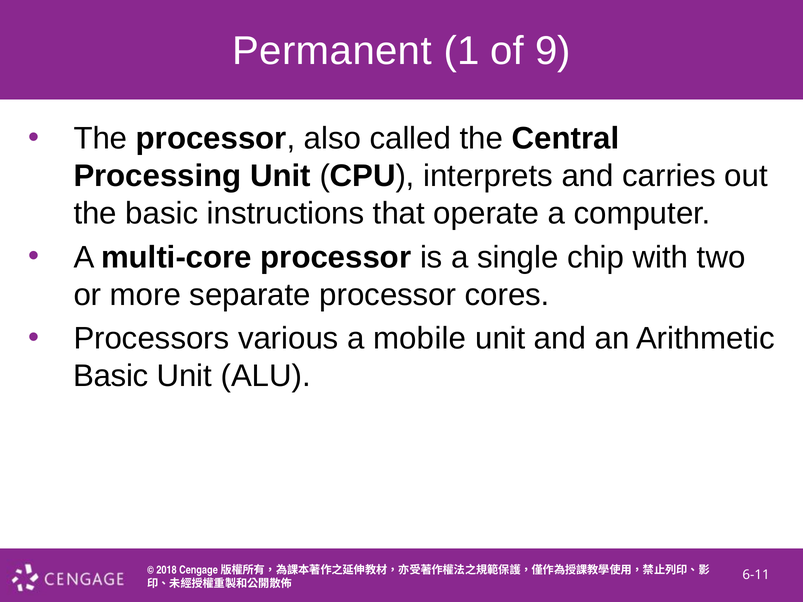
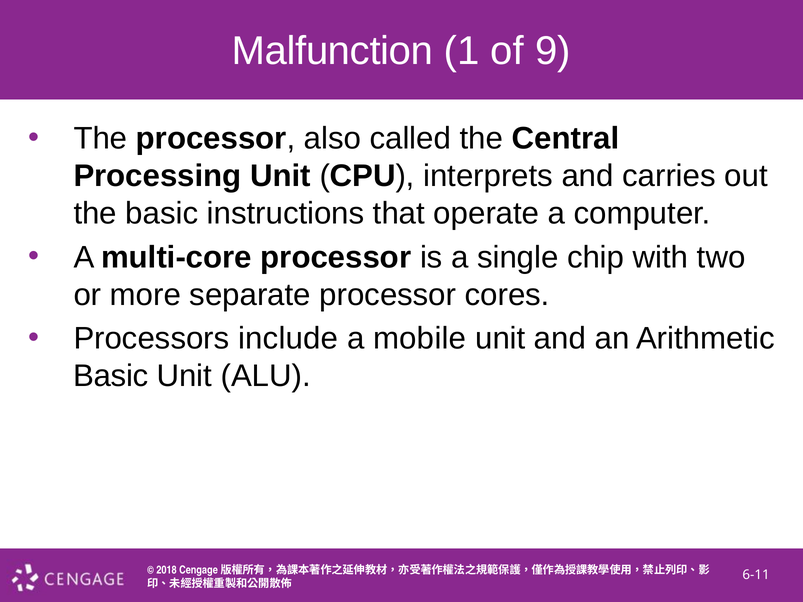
Permanent: Permanent -> Malfunction (332, 51)
various: various -> include (288, 339)
